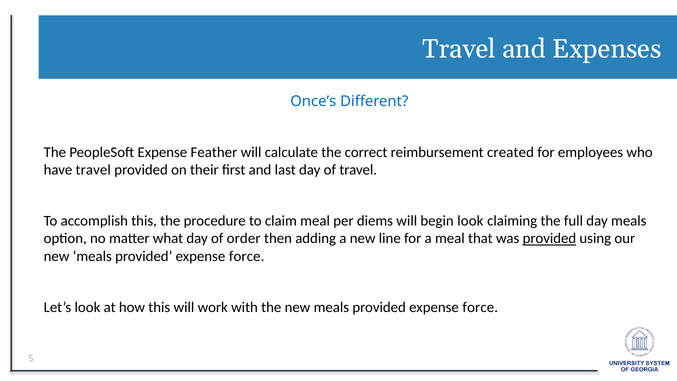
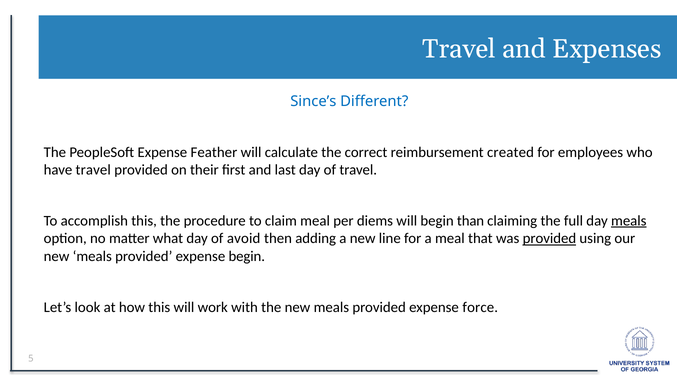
Once’s: Once’s -> Since’s (313, 101)
begin look: look -> than (471, 221)
meals underline: none -> present (629, 221)
order: order -> avoid (244, 238)
force: force -> begin (247, 256)
